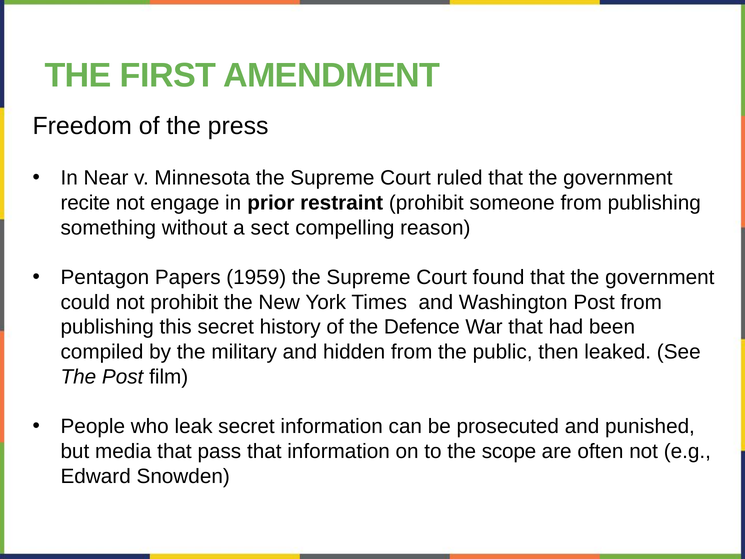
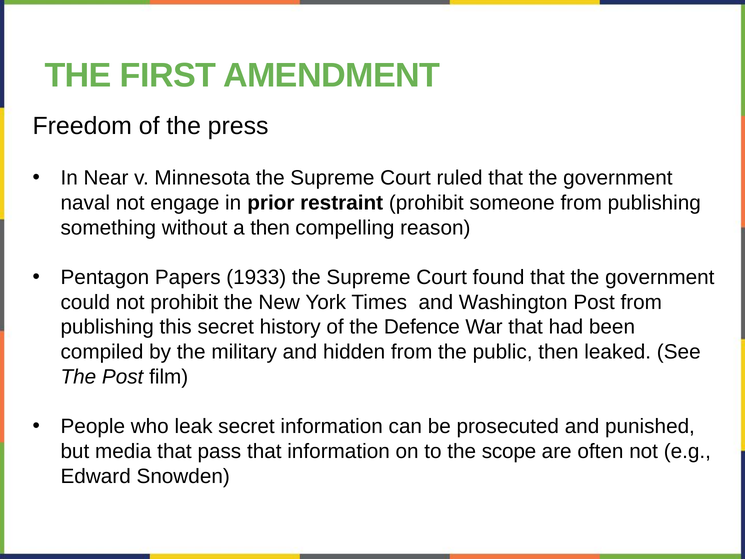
recite: recite -> naval (85, 203)
a sect: sect -> then (270, 228)
1959: 1959 -> 1933 (256, 277)
